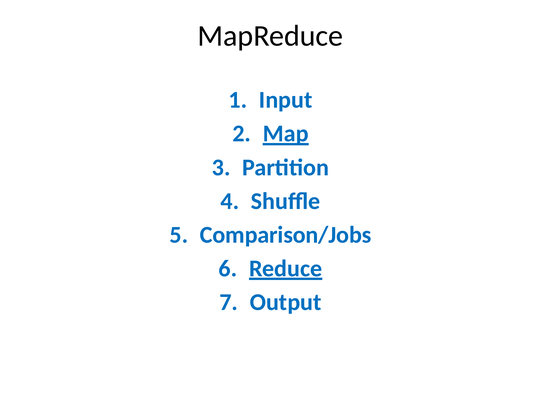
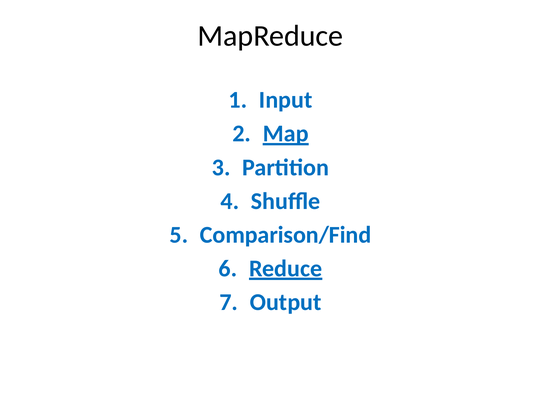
Comparison/Jobs: Comparison/Jobs -> Comparison/Find (286, 235)
